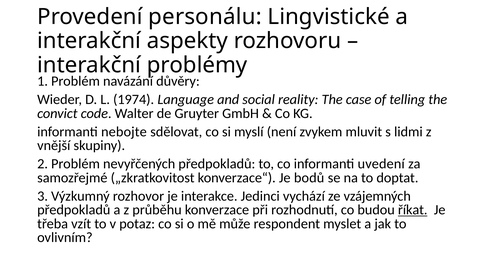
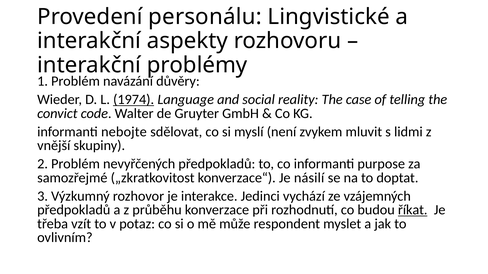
1974 underline: none -> present (134, 100)
uvedení: uvedení -> purpose (381, 164)
bodů: bodů -> násilí (309, 178)
